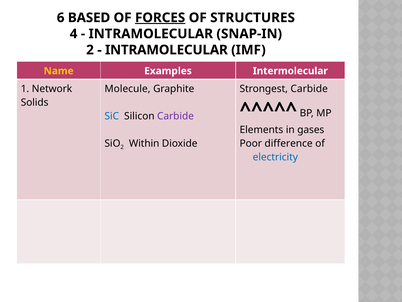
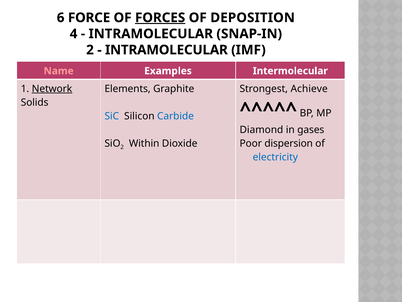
BASED: BASED -> FORCE (89, 18)
STRUCTURES: STRUCTURES -> DEPOSITION (253, 18)
Name colour: yellow -> pink (59, 71)
Network underline: none -> present (52, 89)
Molecule: Molecule -> Elements (128, 89)
Strongest Carbide: Carbide -> Achieve (309, 89)
Carbide colour: purple -> blue (175, 116)
Elements: Elements -> Diamond (261, 130)
difference: difference -> dispersion (289, 143)
